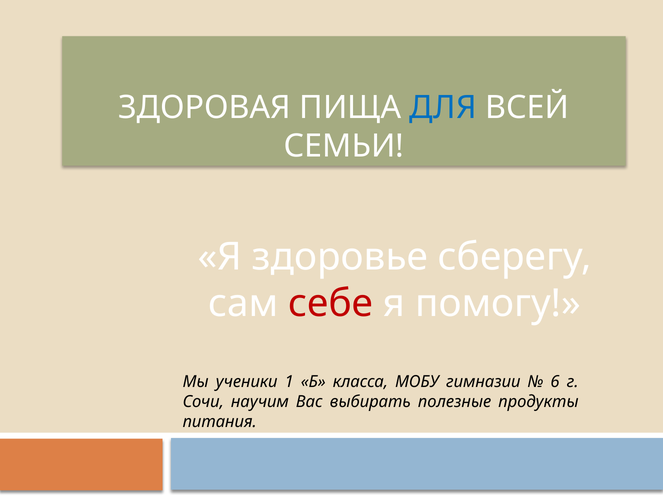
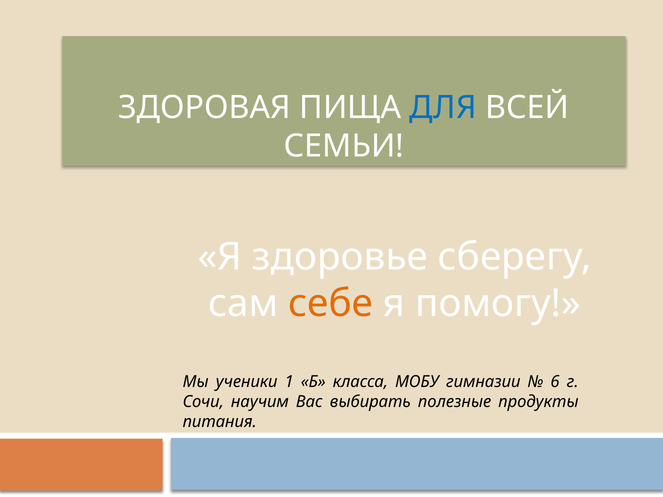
себе colour: red -> orange (331, 303)
